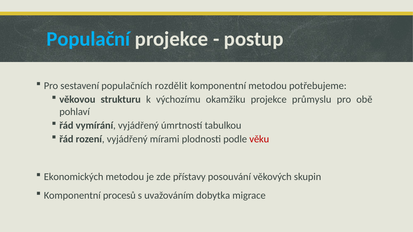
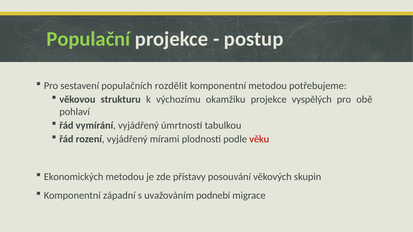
Populační colour: light blue -> light green (88, 39)
průmyslu: průmyslu -> vyspělých (312, 99)
procesů: procesů -> západní (119, 196)
dobytka: dobytka -> podnebí (213, 196)
